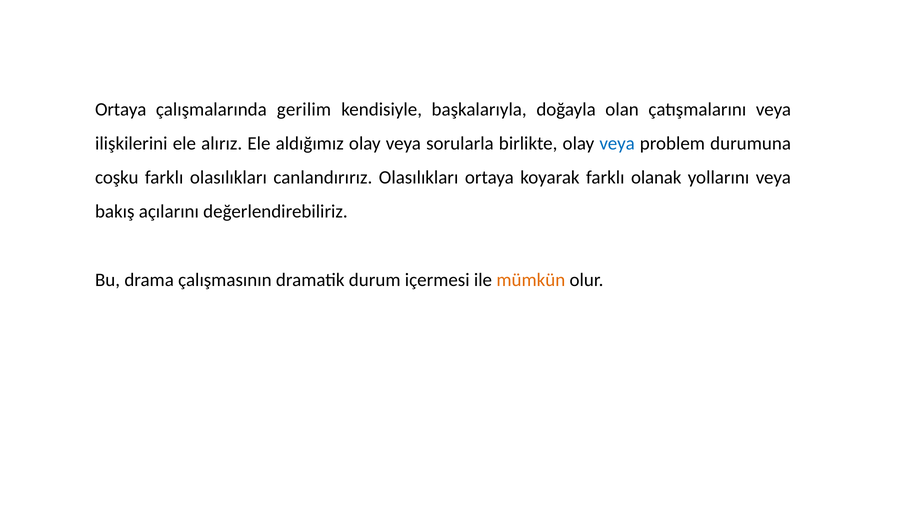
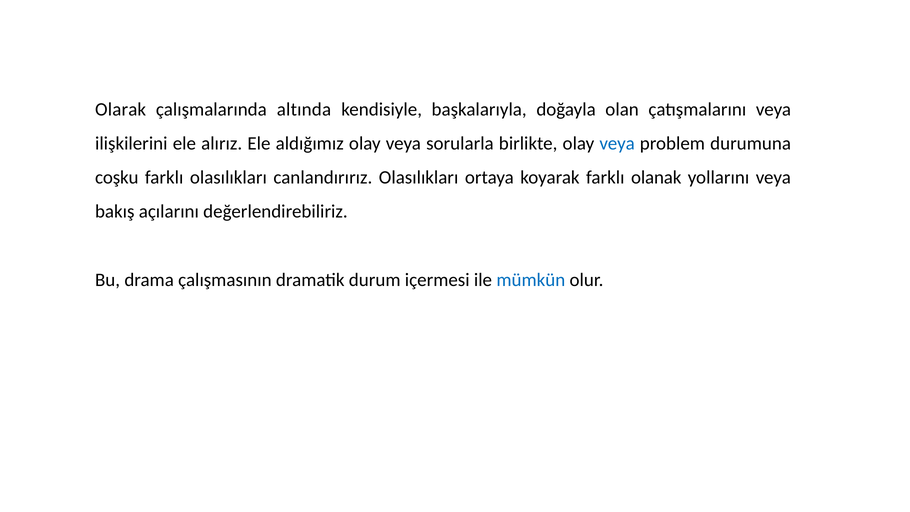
Ortaya: Ortaya -> Olarak (121, 109)
gerilim: gerilim -> altında (304, 109)
mümkün colour: orange -> blue (531, 280)
